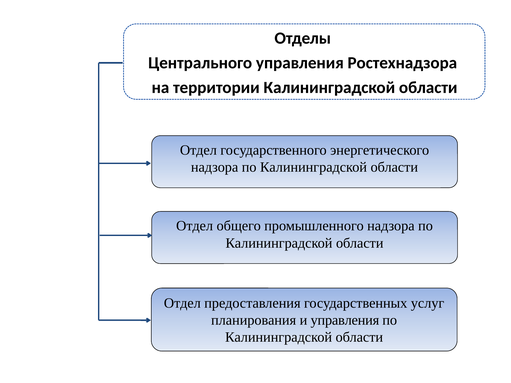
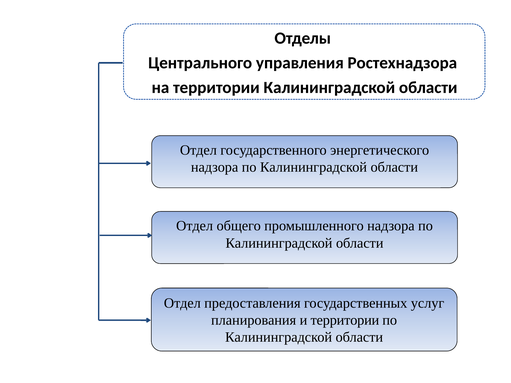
и управления: управления -> территории (345, 320)
